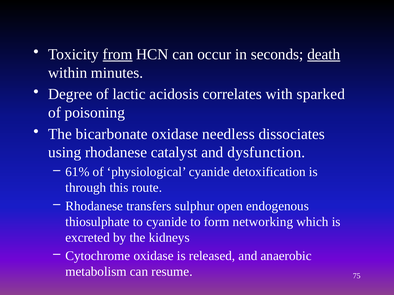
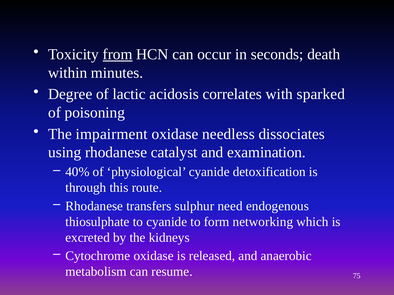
death underline: present -> none (324, 54)
bicarbonate: bicarbonate -> impairment (112, 134)
dysfunction: dysfunction -> examination (266, 153)
61%: 61% -> 40% (77, 172)
open: open -> need (230, 206)
